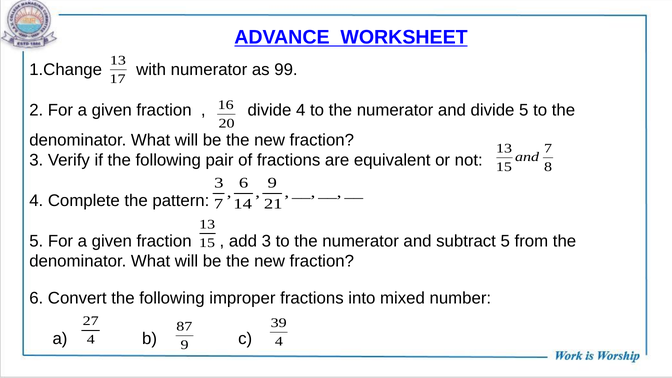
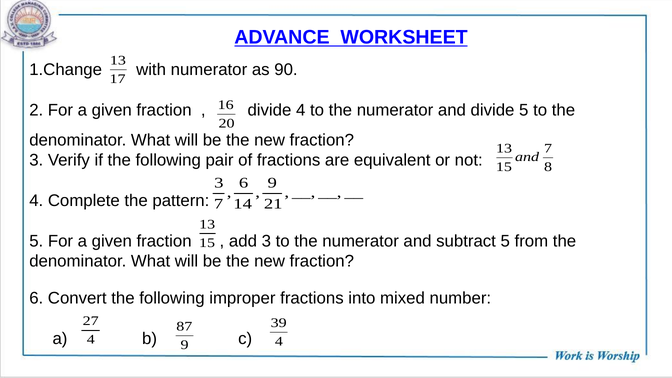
99: 99 -> 90 (286, 70)
